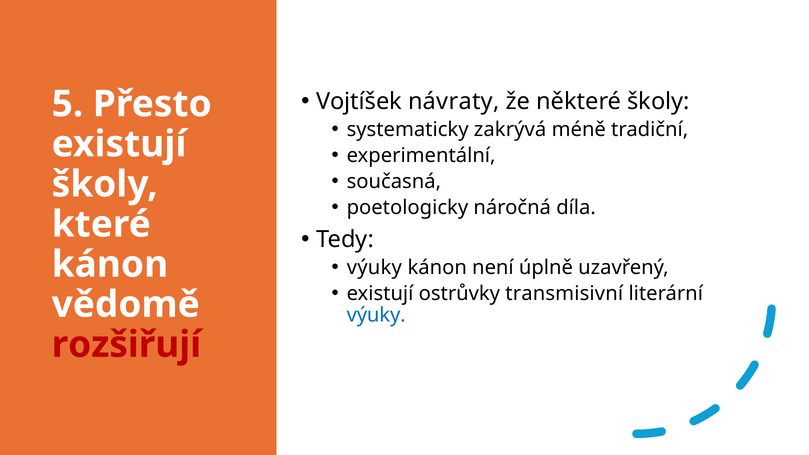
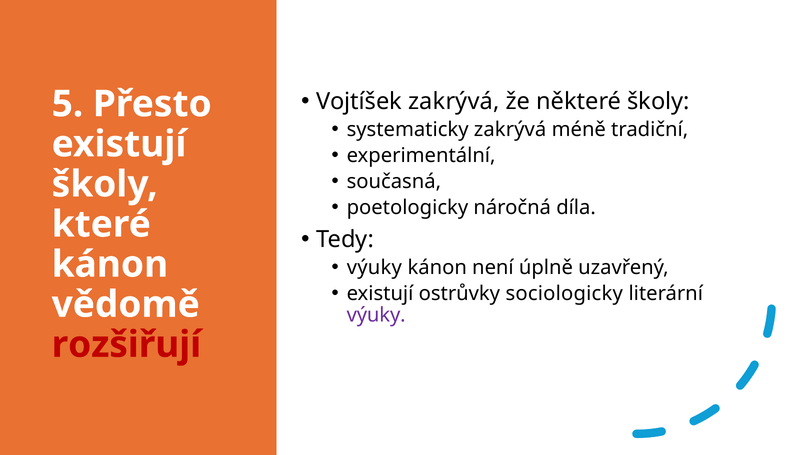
Vojtíšek návraty: návraty -> zakrývá (454, 101)
transmisivní: transmisivní -> sociologicky (564, 293)
výuky colour: blue -> purple (376, 315)
